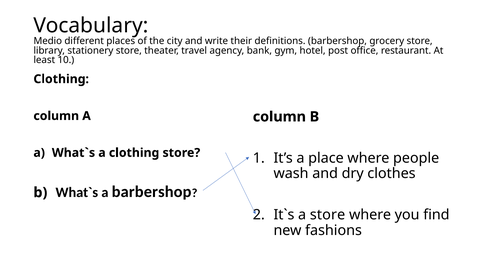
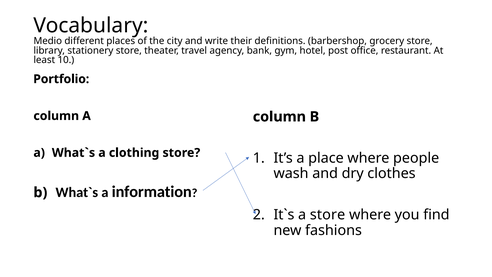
Clothing: Clothing -> Portfolio (61, 79)
a barbershop: barbershop -> information (152, 192)
